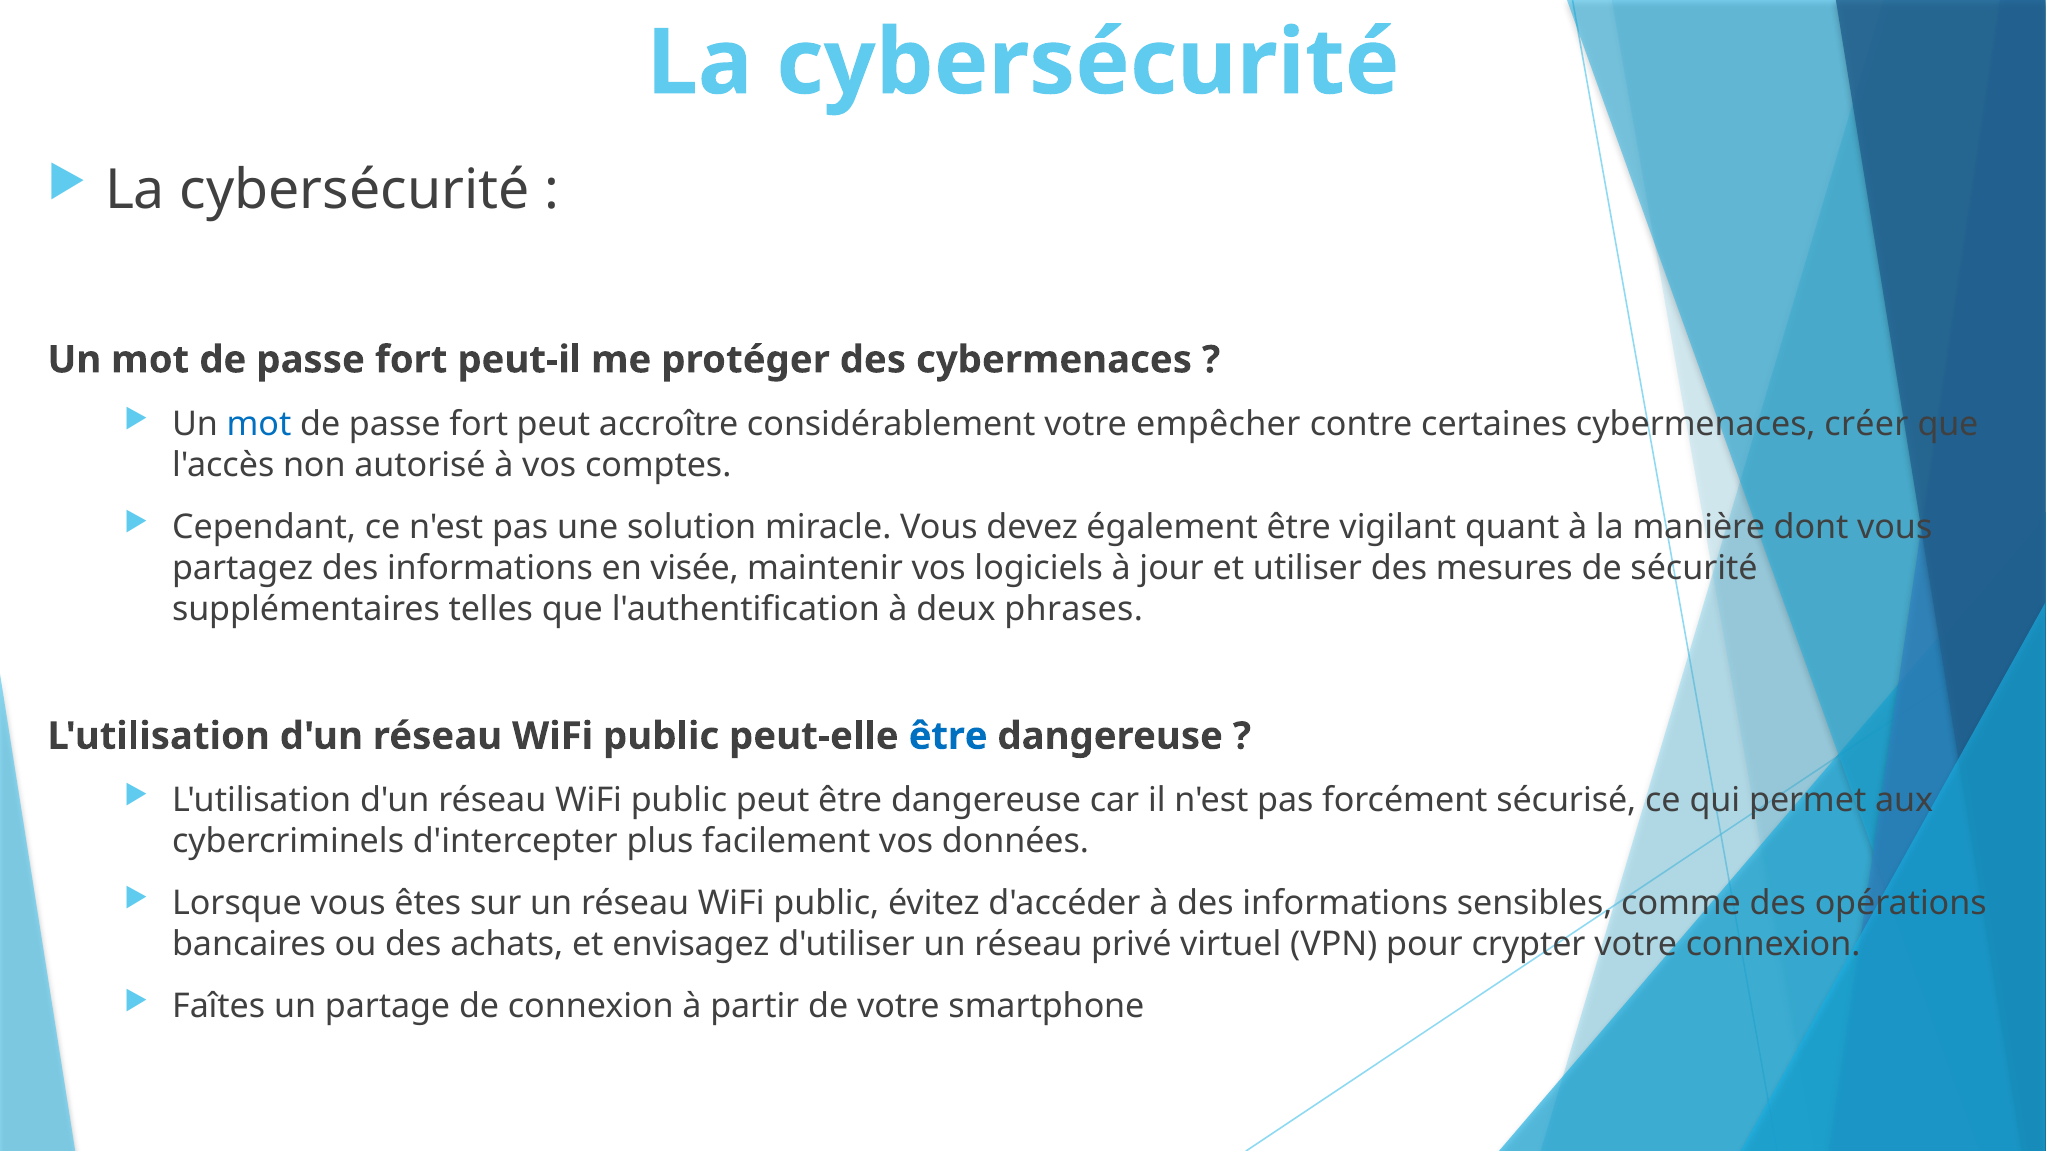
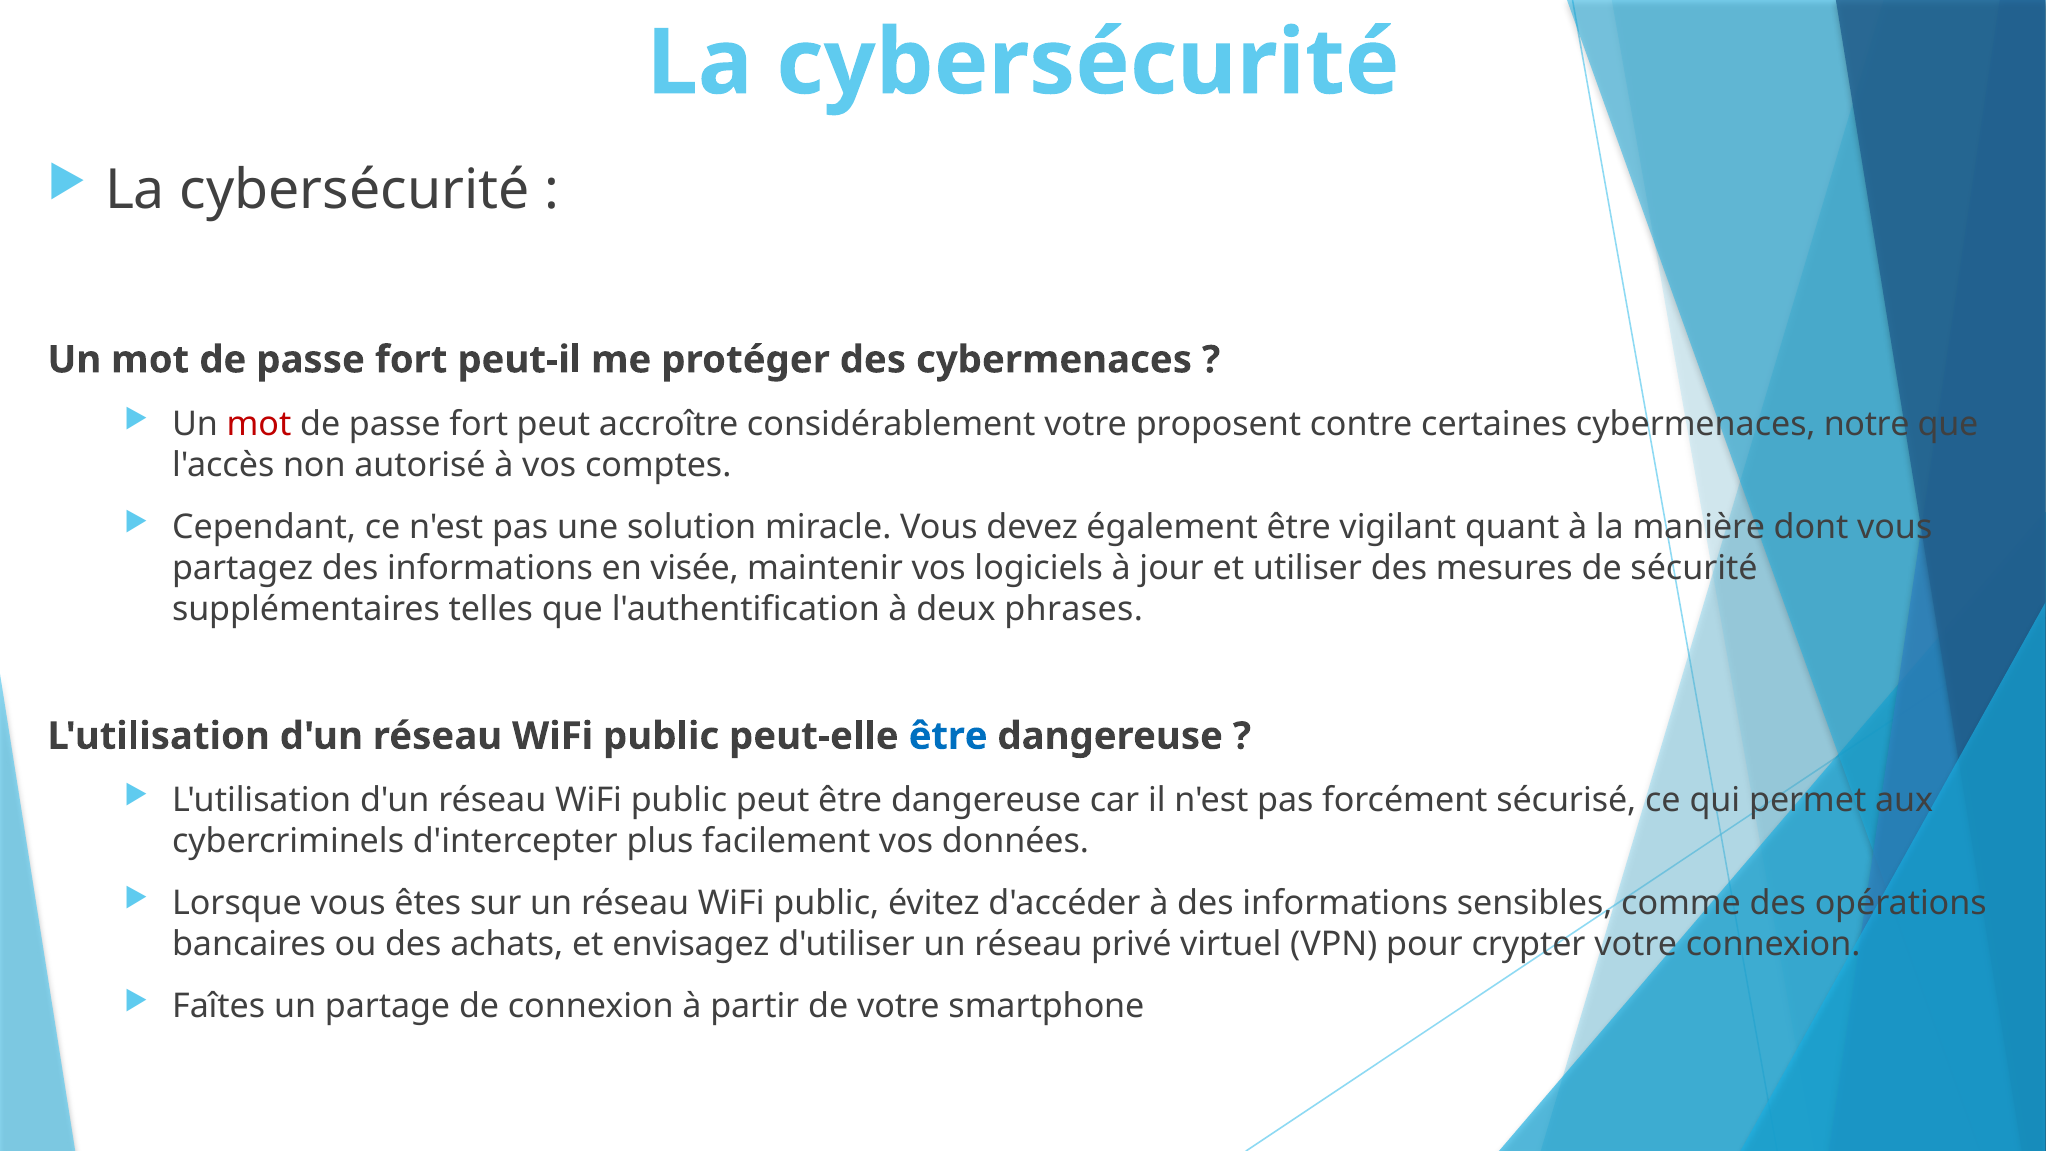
mot colour: blue -> red (259, 424)
empêcher: empêcher -> proposent (1218, 424)
créer: créer -> notre (1867, 424)
